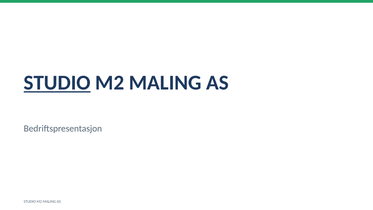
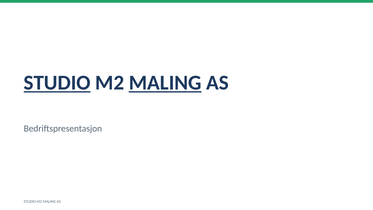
MALING underline: none -> present (165, 83)
